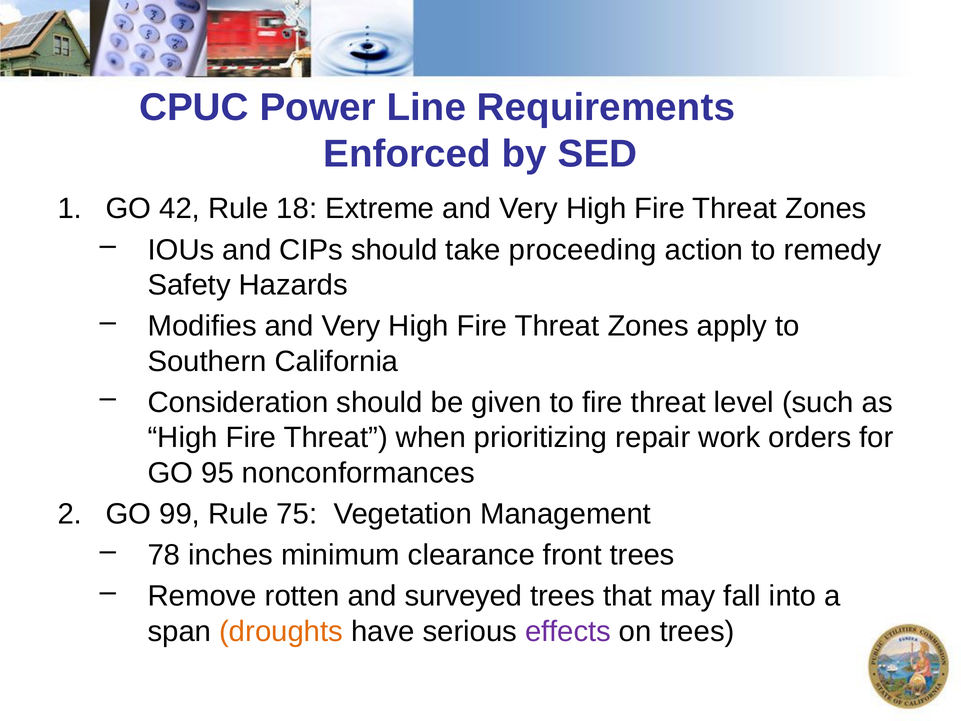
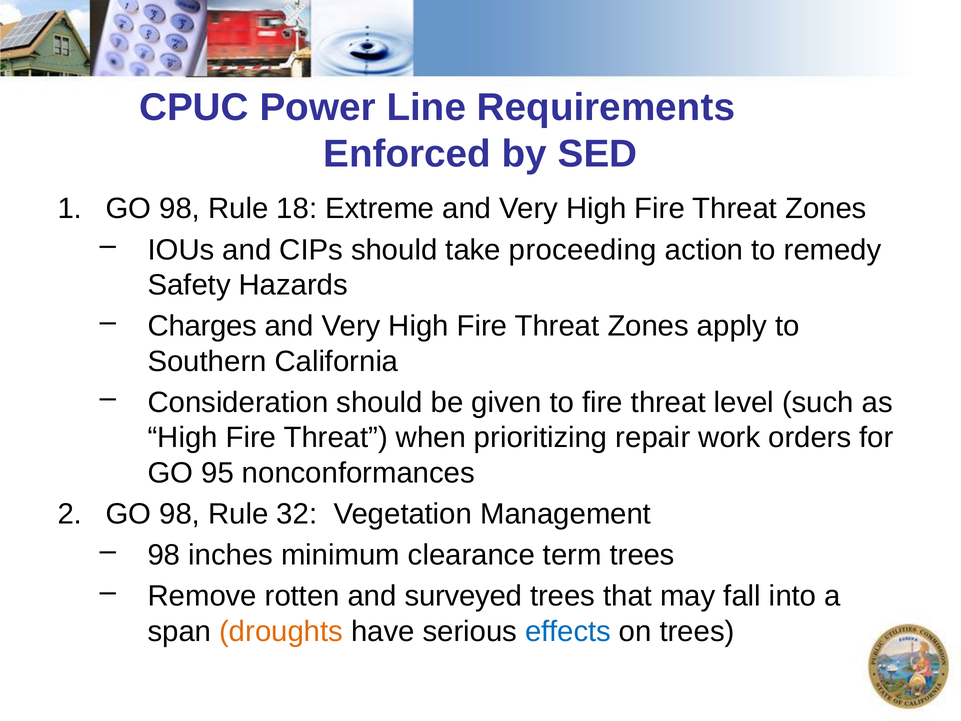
42: 42 -> 98 (180, 209)
Modifies: Modifies -> Charges (202, 326)
99: 99 -> 98 (180, 514)
75: 75 -> 32 (297, 514)
78: 78 -> 98 (164, 555)
front: front -> term (572, 555)
effects colour: purple -> blue (568, 631)
